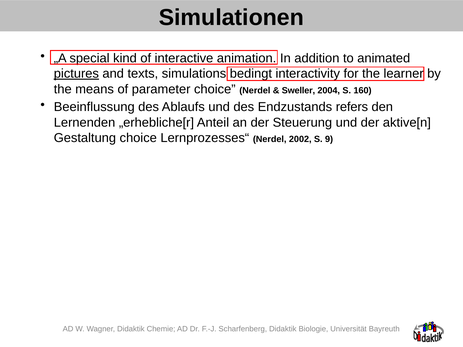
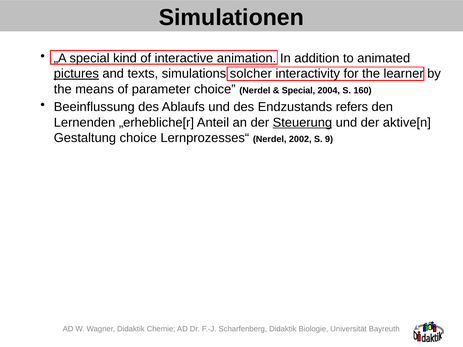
bedingt: bedingt -> solcher (251, 74)
Sweller: Sweller -> Special (298, 90)
Steuerung underline: none -> present (302, 123)
